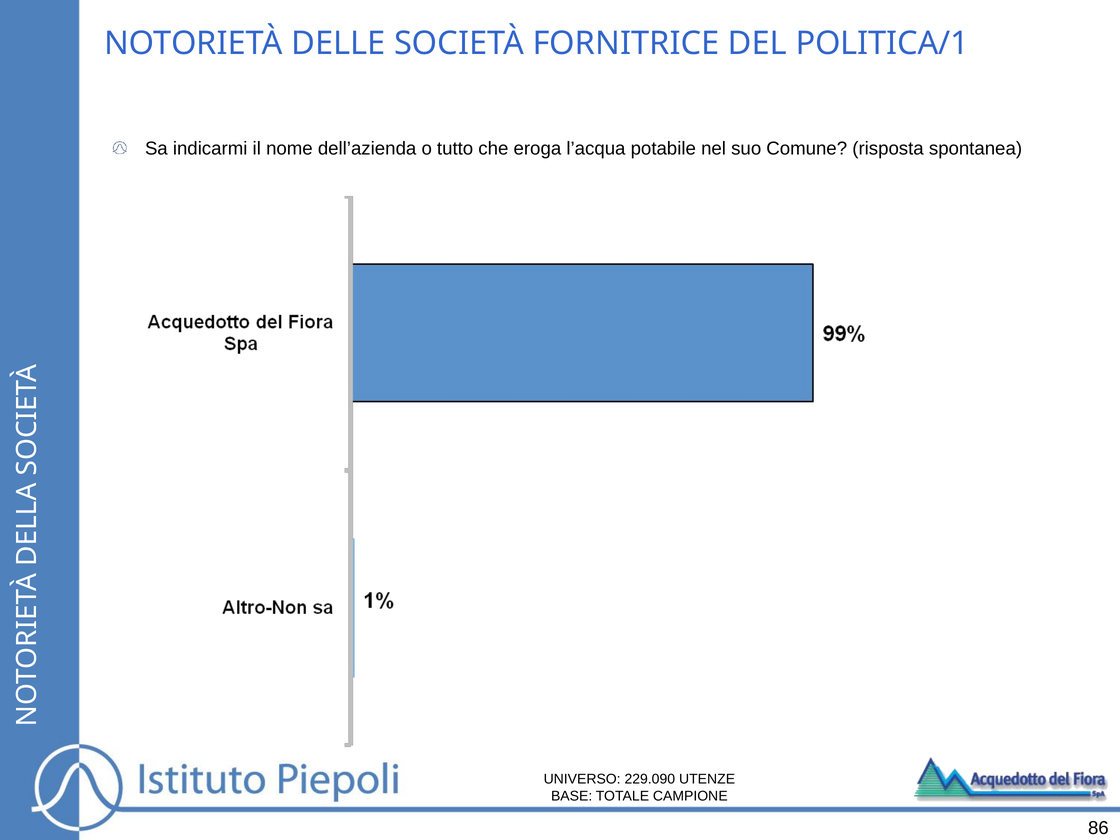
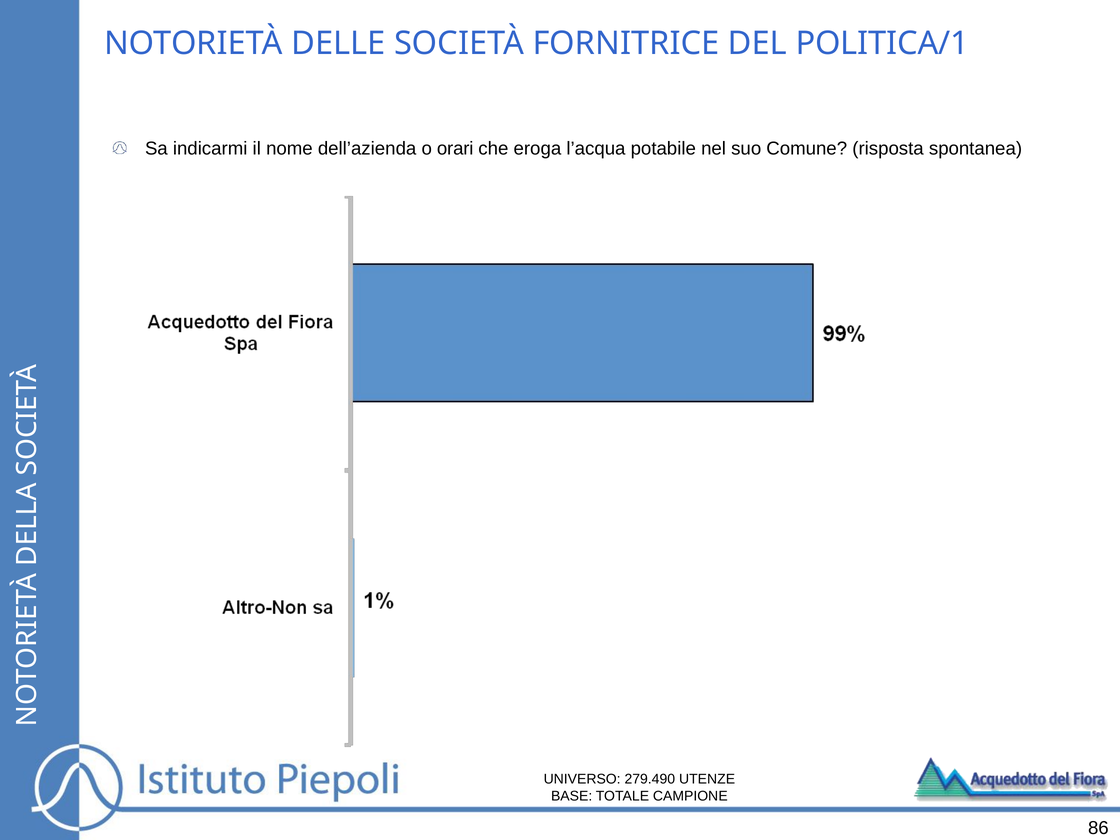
tutto: tutto -> orari (455, 149)
229.090: 229.090 -> 279.490 (650, 779)
